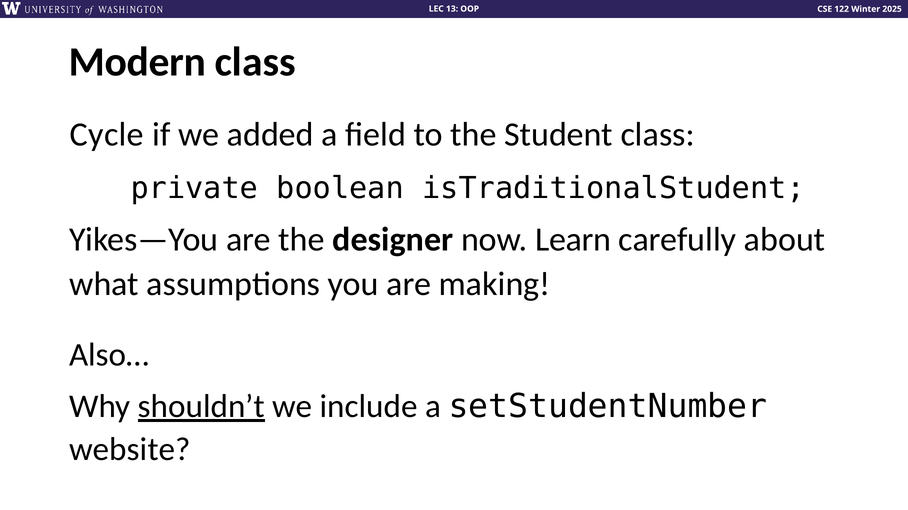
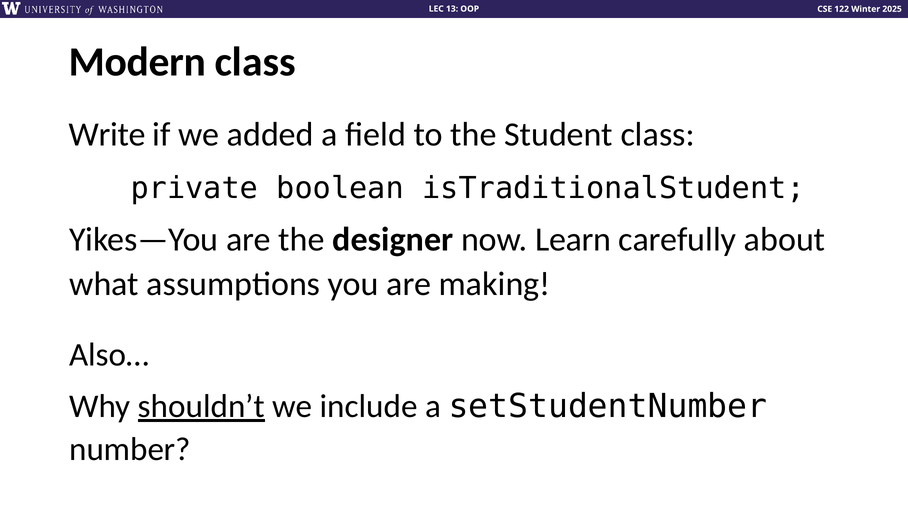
Cycle: Cycle -> Write (107, 135)
website: website -> number (130, 450)
